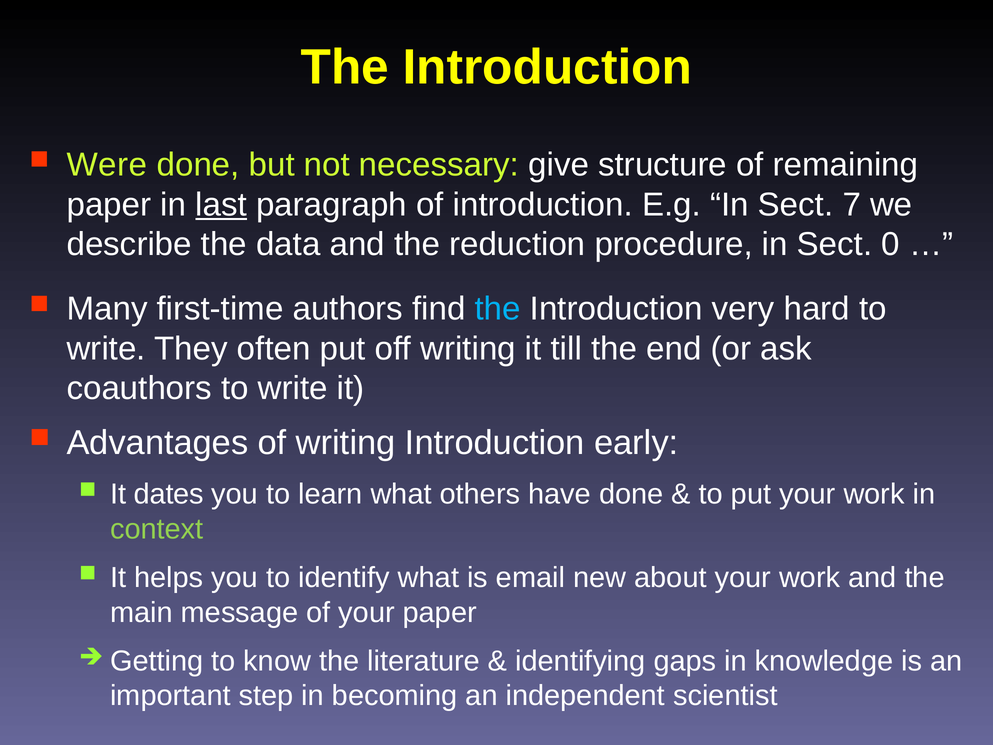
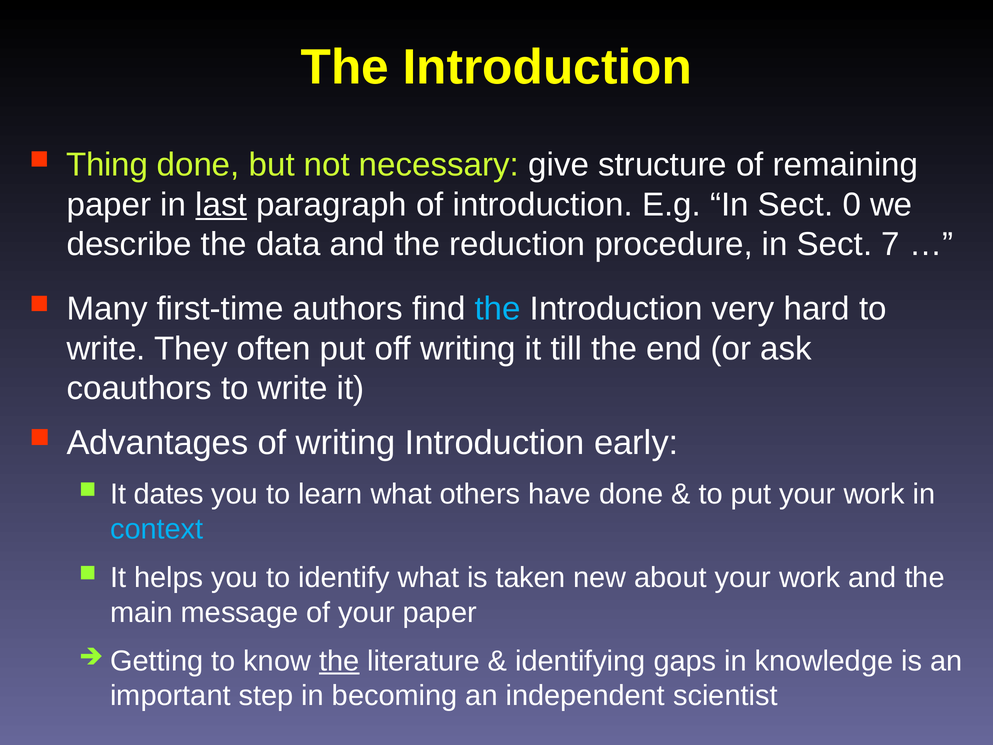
Were: Were -> Thing (107, 165)
7: 7 -> 0 (852, 205)
0: 0 -> 7 (891, 244)
context colour: light green -> light blue (157, 529)
email: email -> taken (531, 578)
the underline: none -> present (339, 661)
